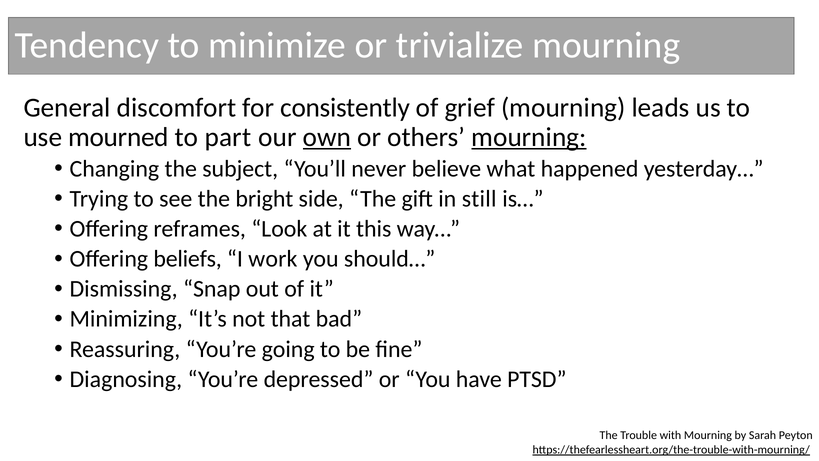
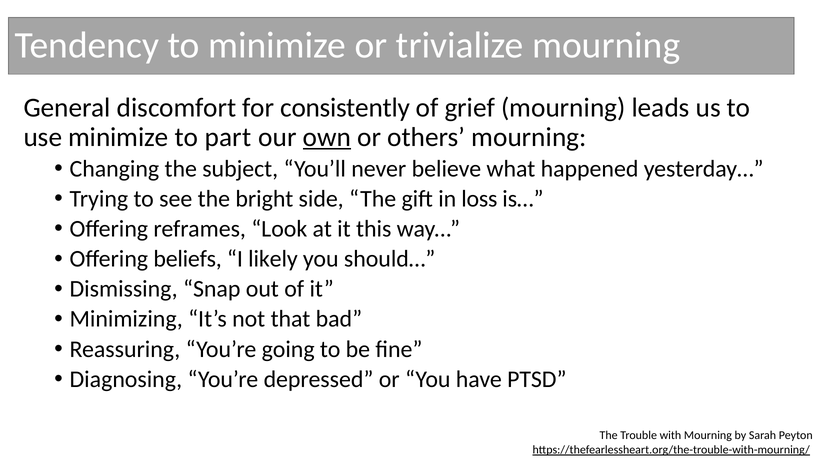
use mourned: mourned -> minimize (118, 137)
mourning underline: present -> none (529, 137)
still: still -> loss (479, 199)
work: work -> likely (273, 259)
